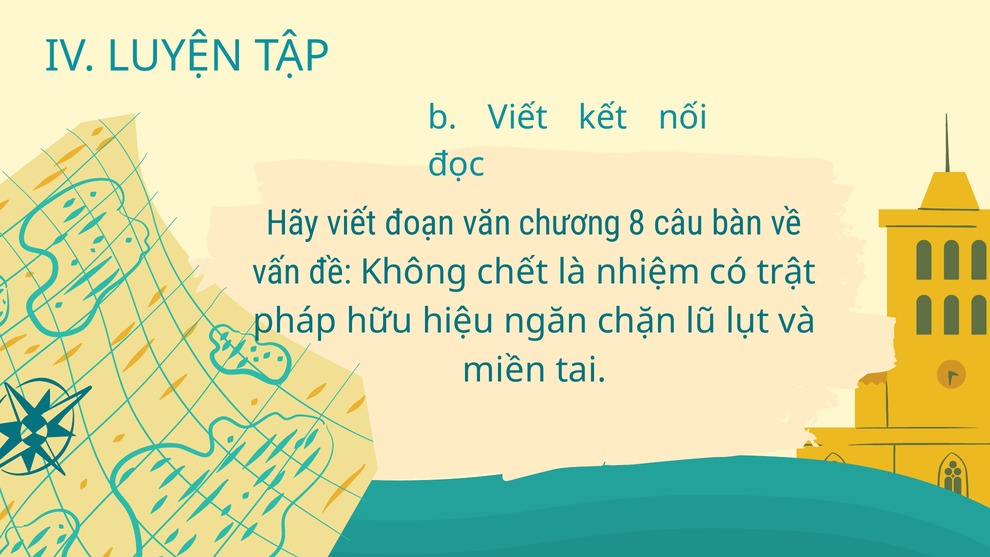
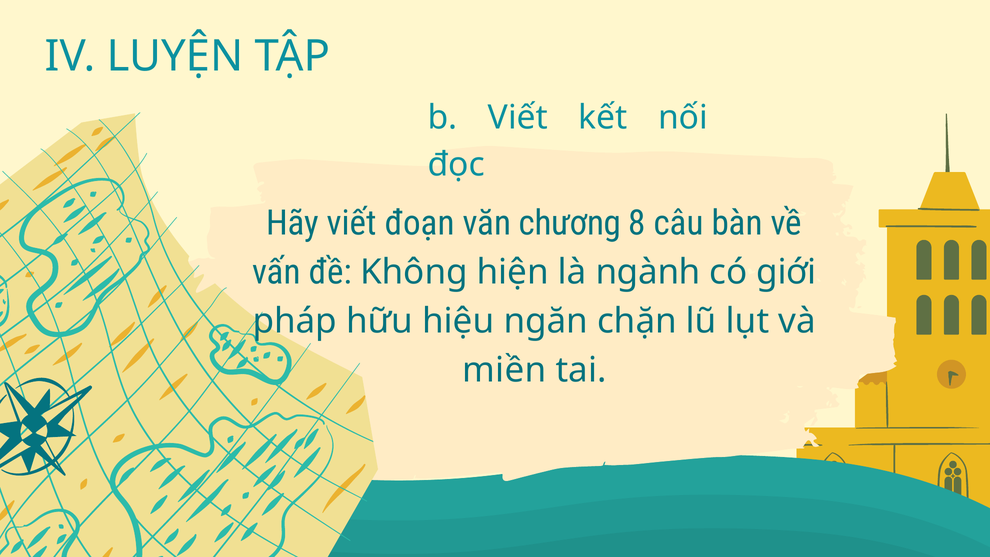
chết: chết -> hiện (513, 272)
nhiệm: nhiệm -> ngành (648, 272)
trật: trật -> giới (786, 272)
